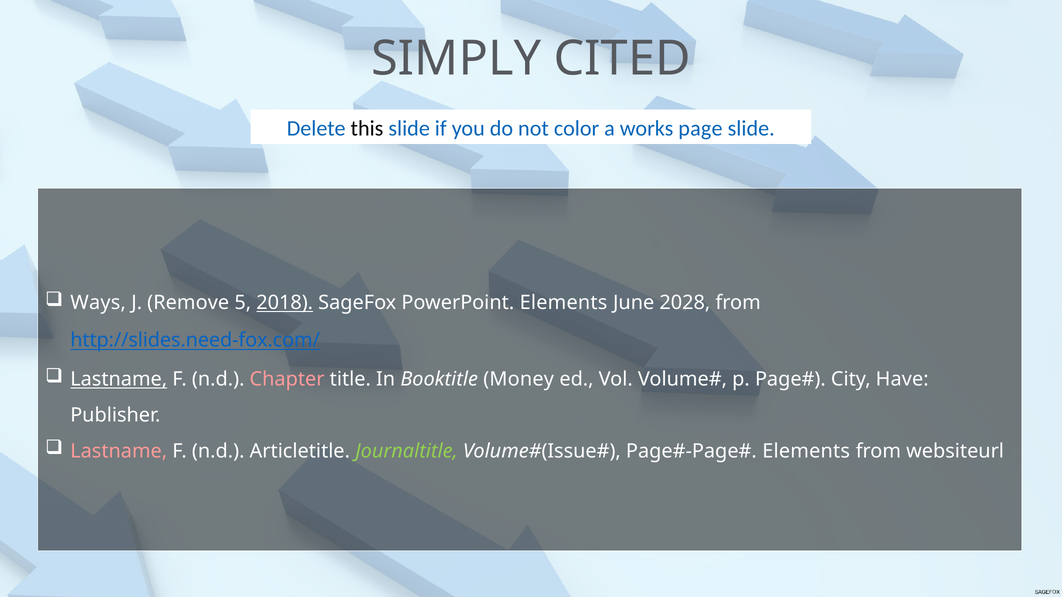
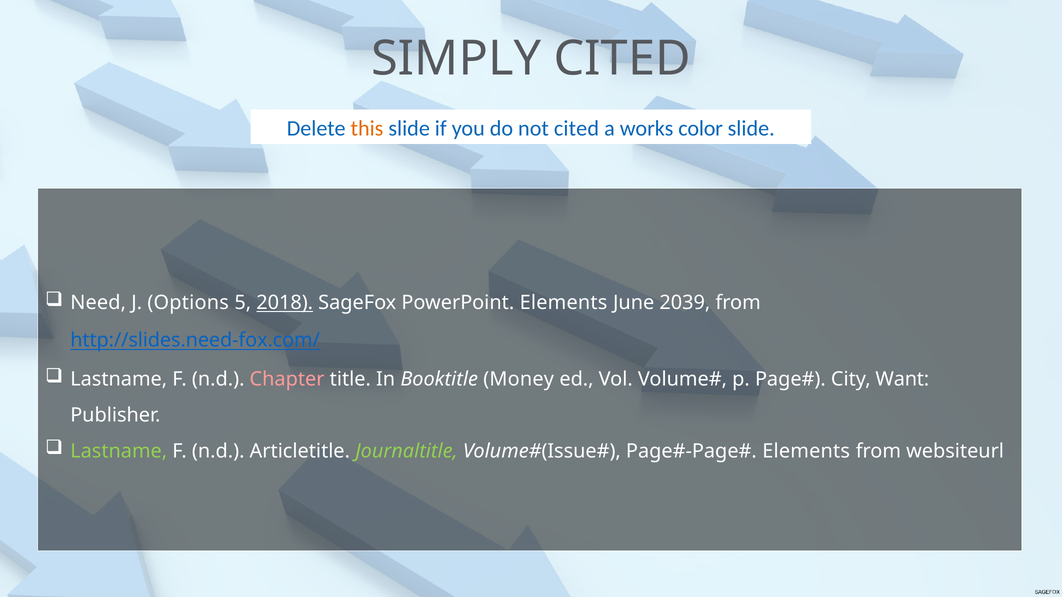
this colour: black -> orange (367, 128)
not color: color -> cited (576, 128)
page: page -> color (701, 128)
Ways: Ways -> Need (98, 303)
Remove: Remove -> Options (188, 303)
2028: 2028 -> 2039 (685, 303)
Lastname underline: present -> none (119, 380)
Have: Have -> Want (902, 380)
Lastname colour: pink -> light green (119, 451)
